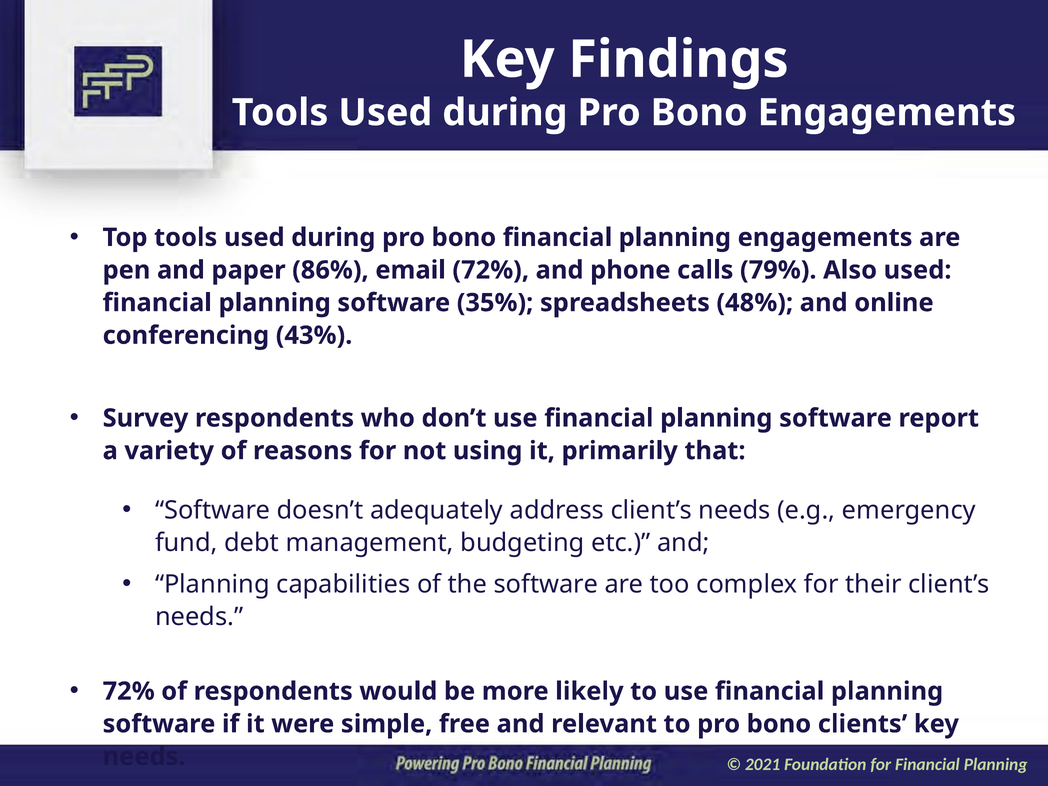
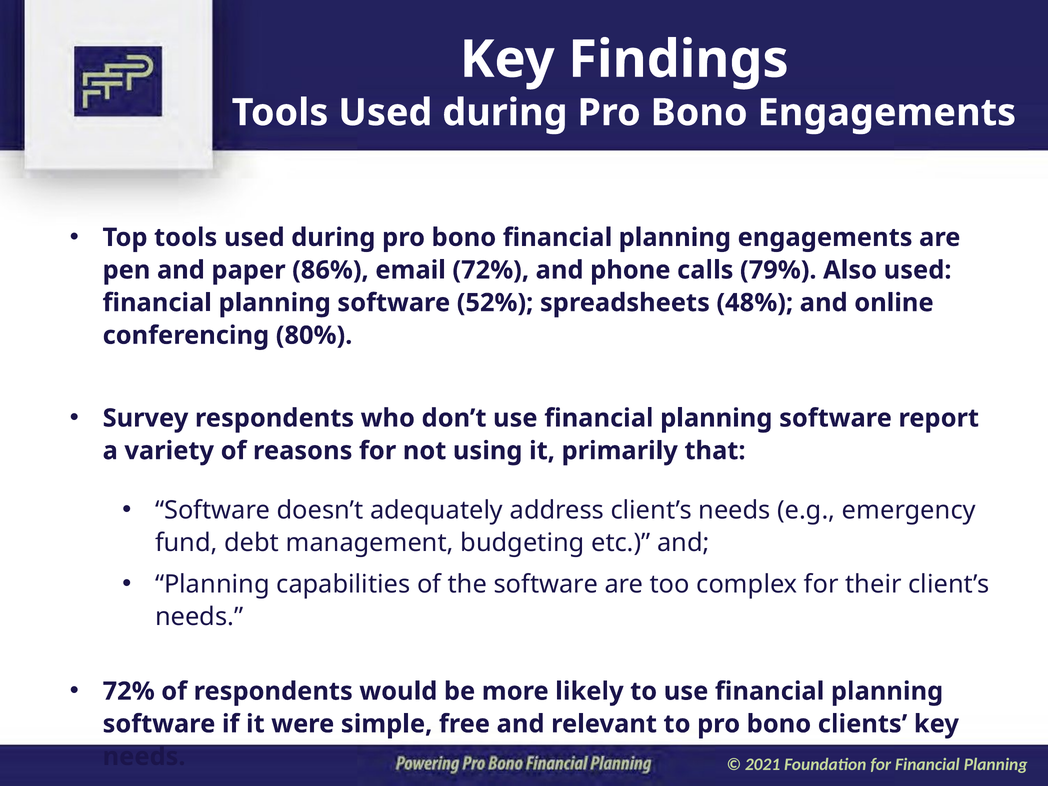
35%: 35% -> 52% (495, 303)
43%: 43% -> 80% (314, 335)
